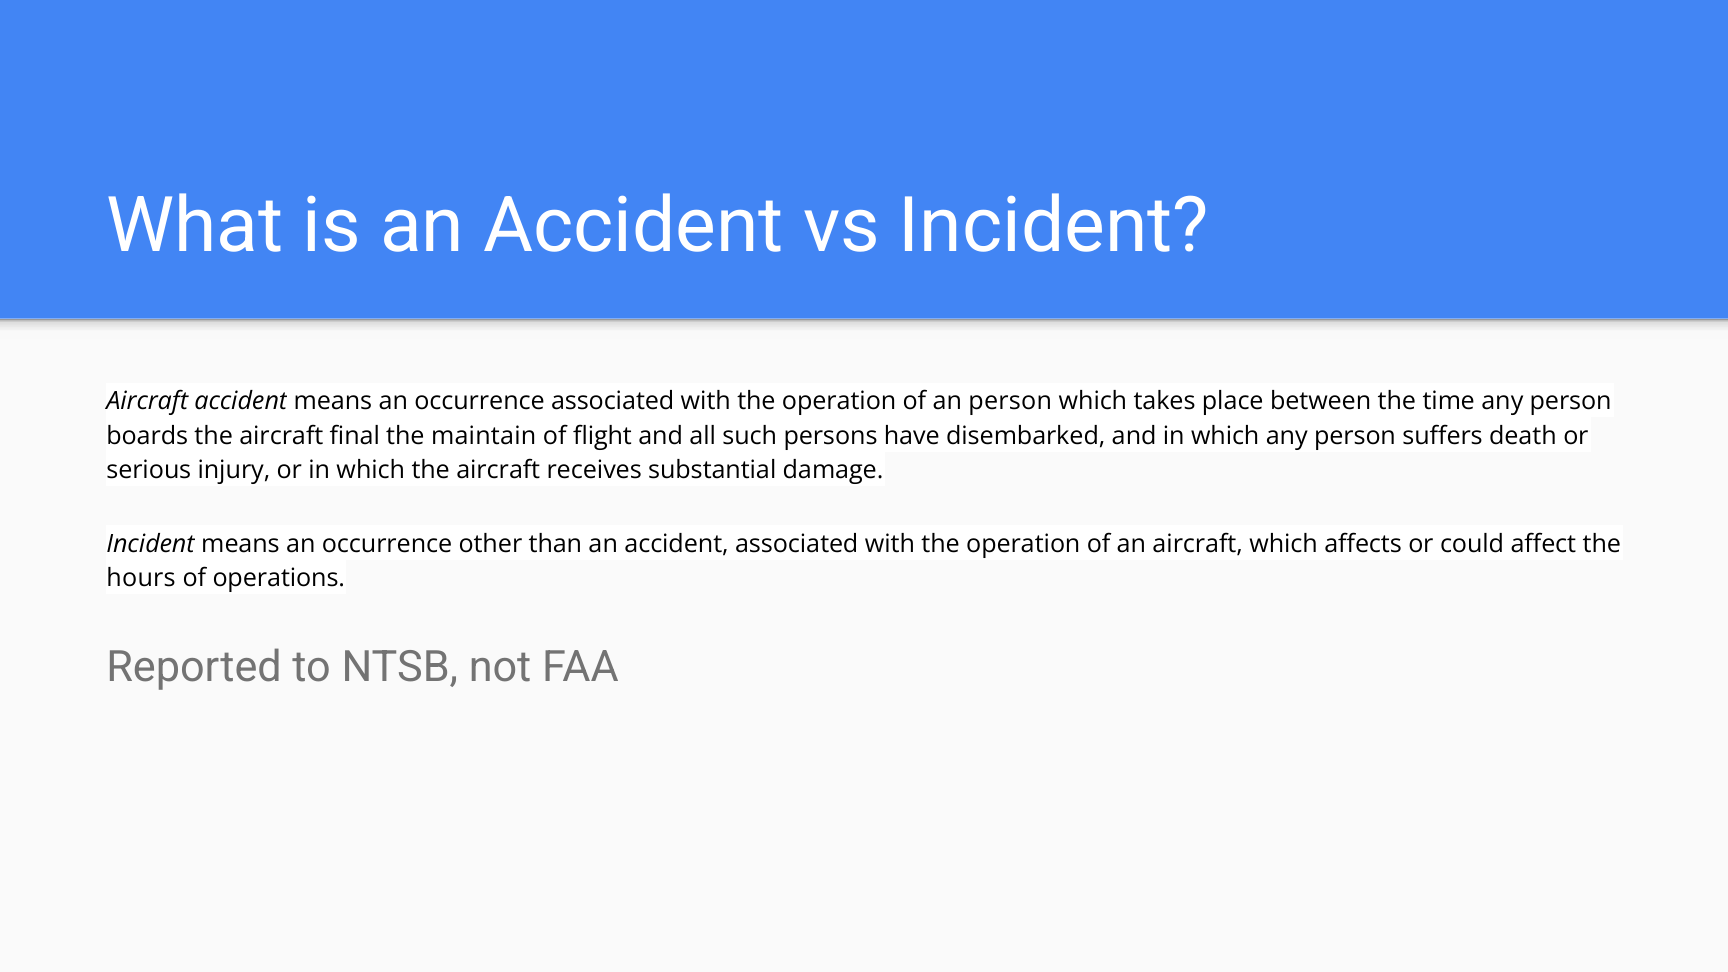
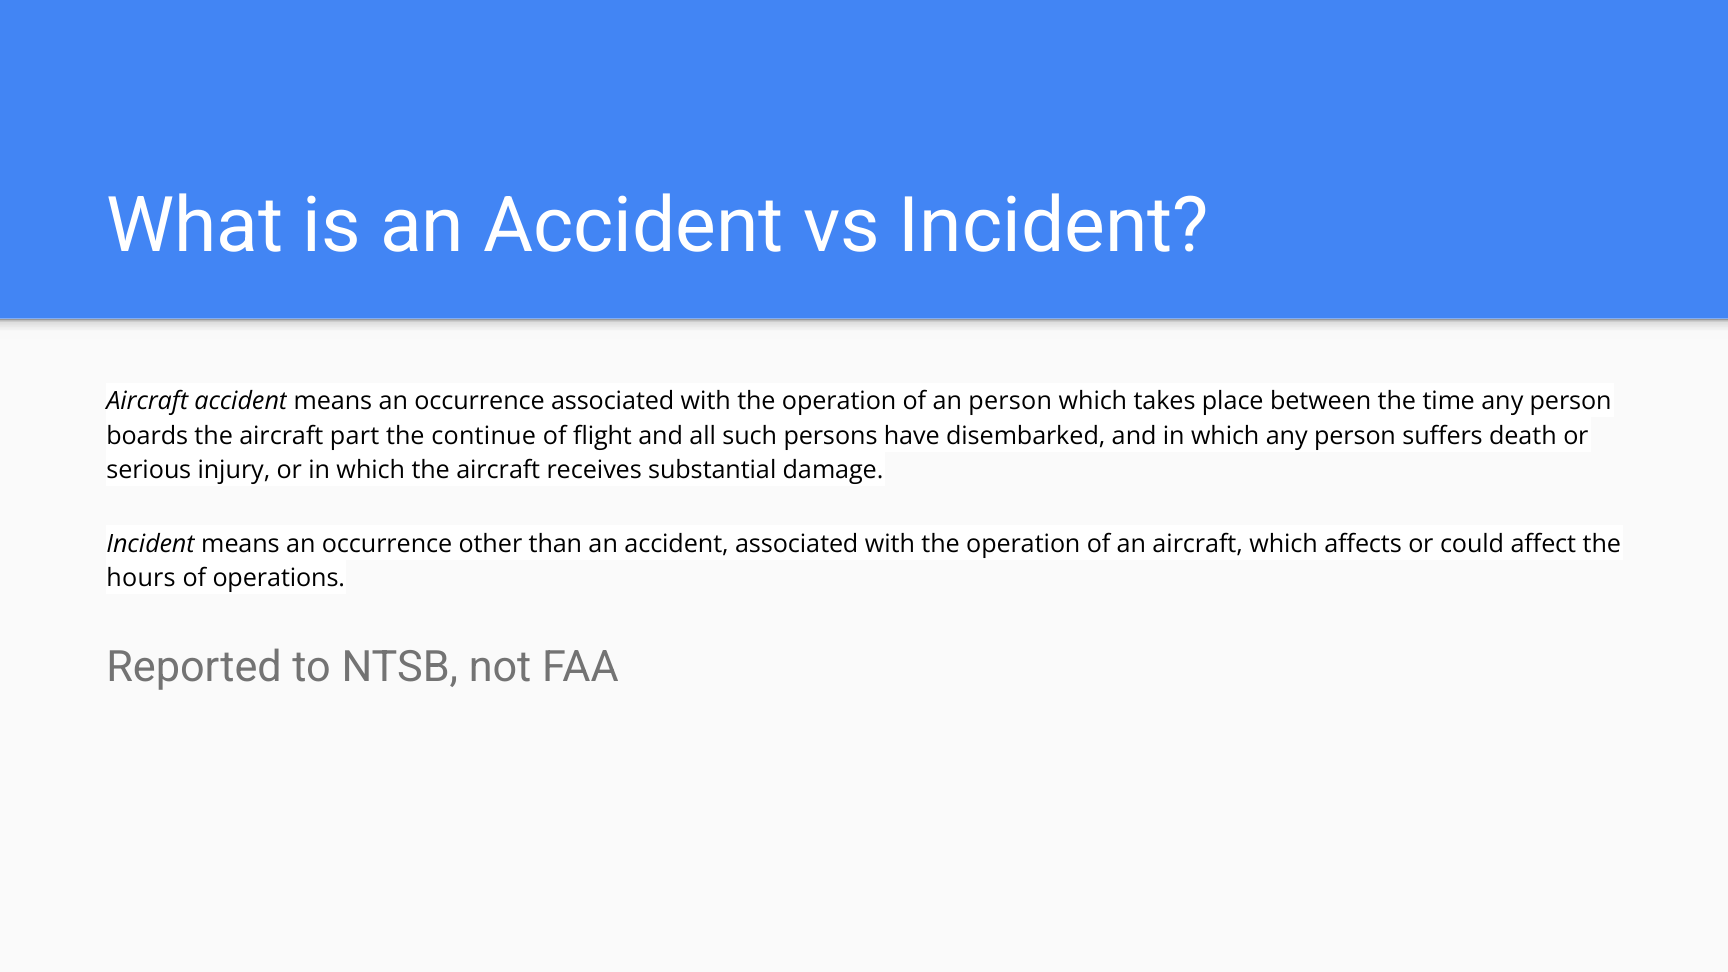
final: final -> part (355, 436)
maintain: maintain -> continue (484, 436)
